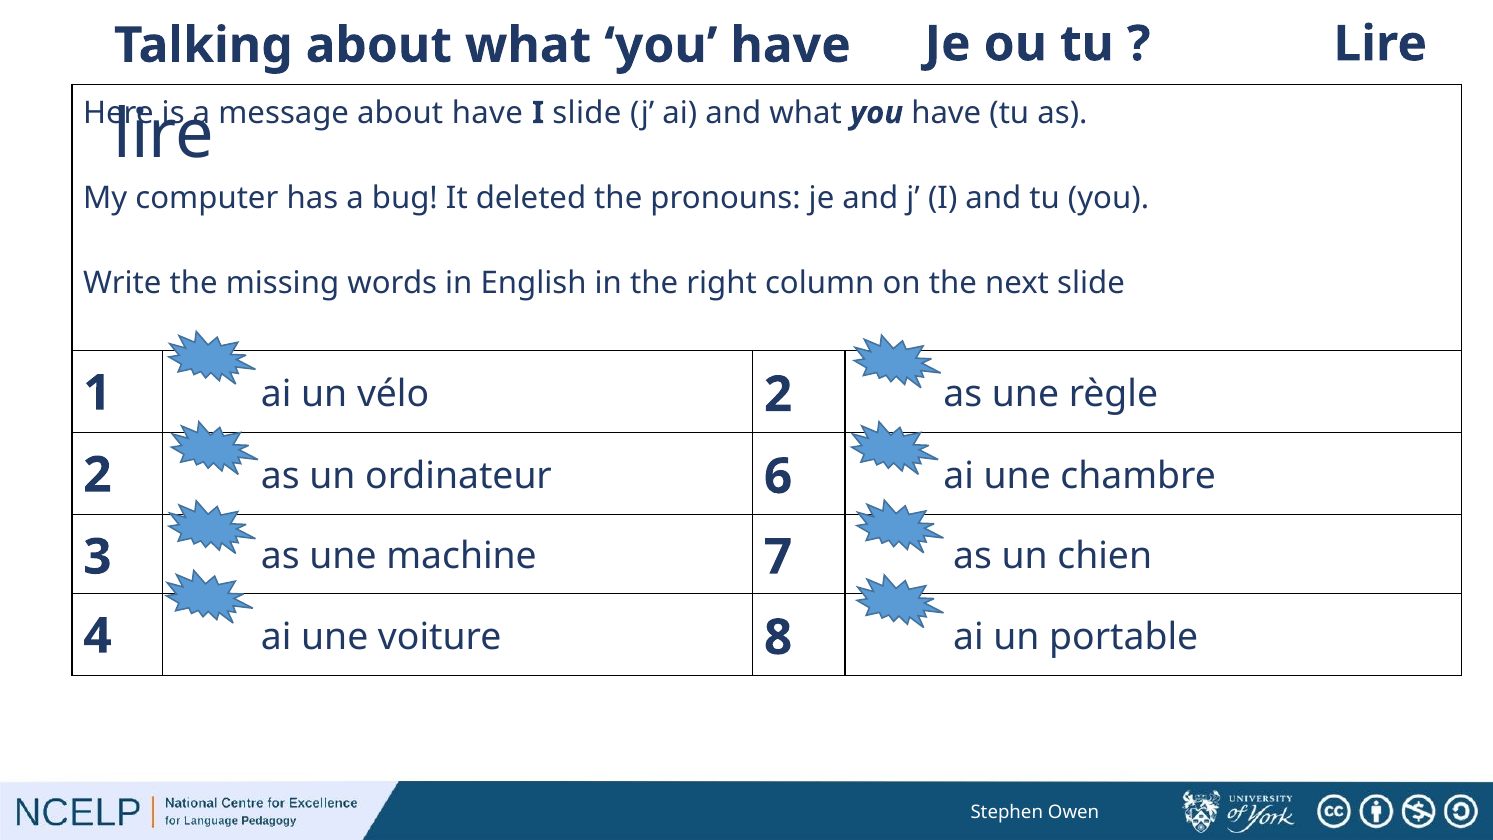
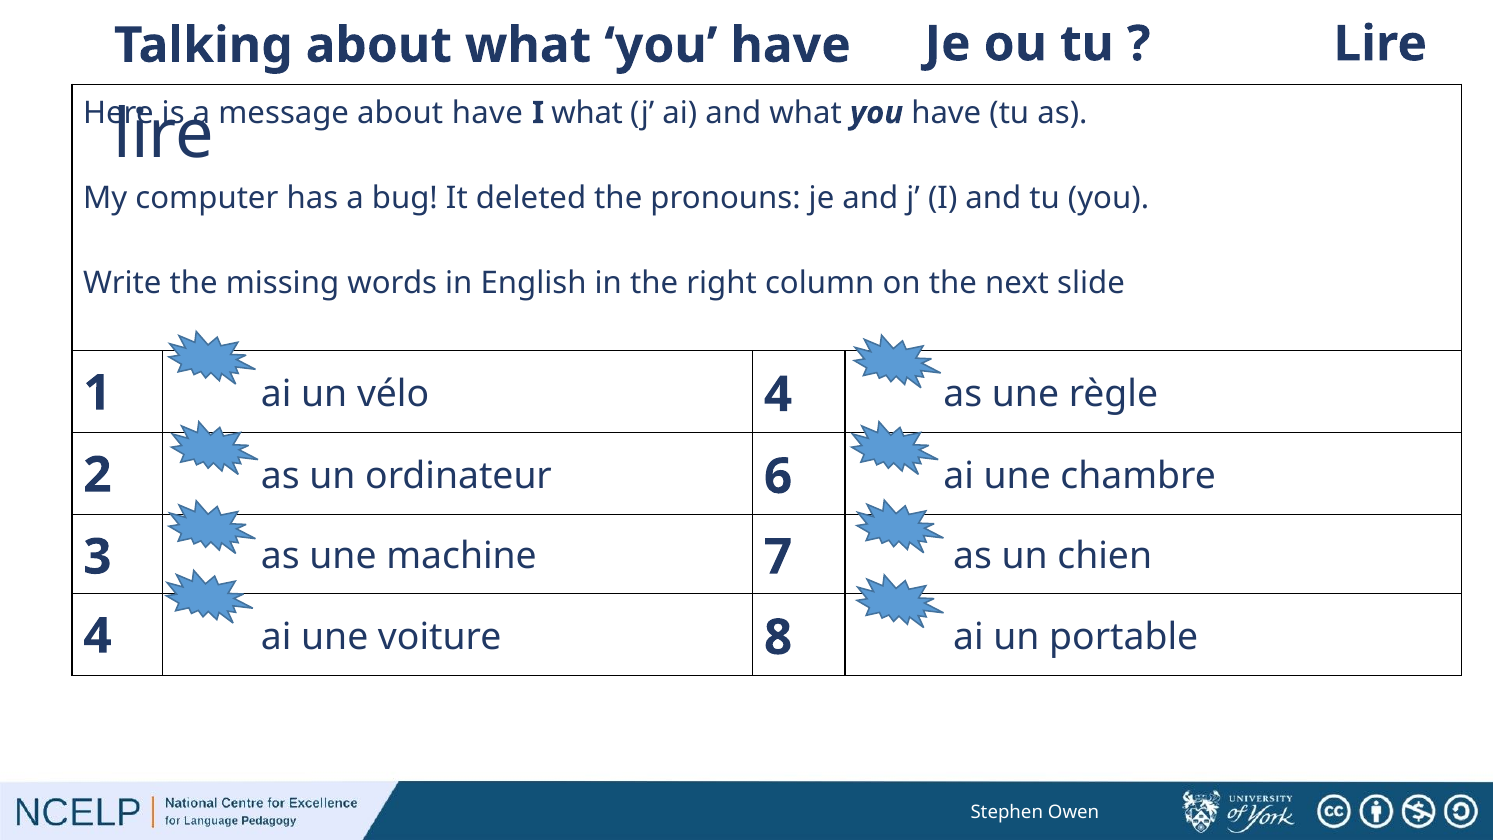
I slide: slide -> what (587, 113)
vélo 2: 2 -> 4 (778, 395)
